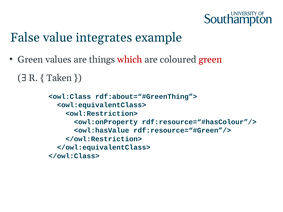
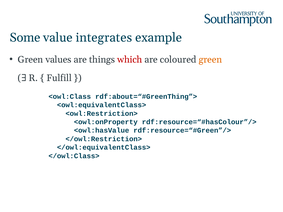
False: False -> Some (25, 38)
green colour: red -> orange (210, 60)
Taken: Taken -> Fulfill (59, 78)
